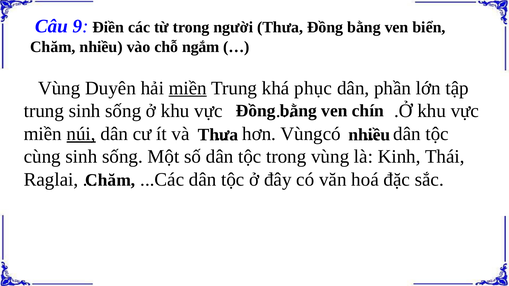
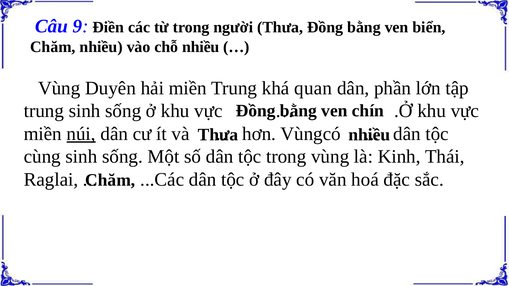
chỗ ngắm: ngắm -> nhiều (201, 47)
miền underline: present -> none (188, 88)
phục: phục -> quan (313, 88)
